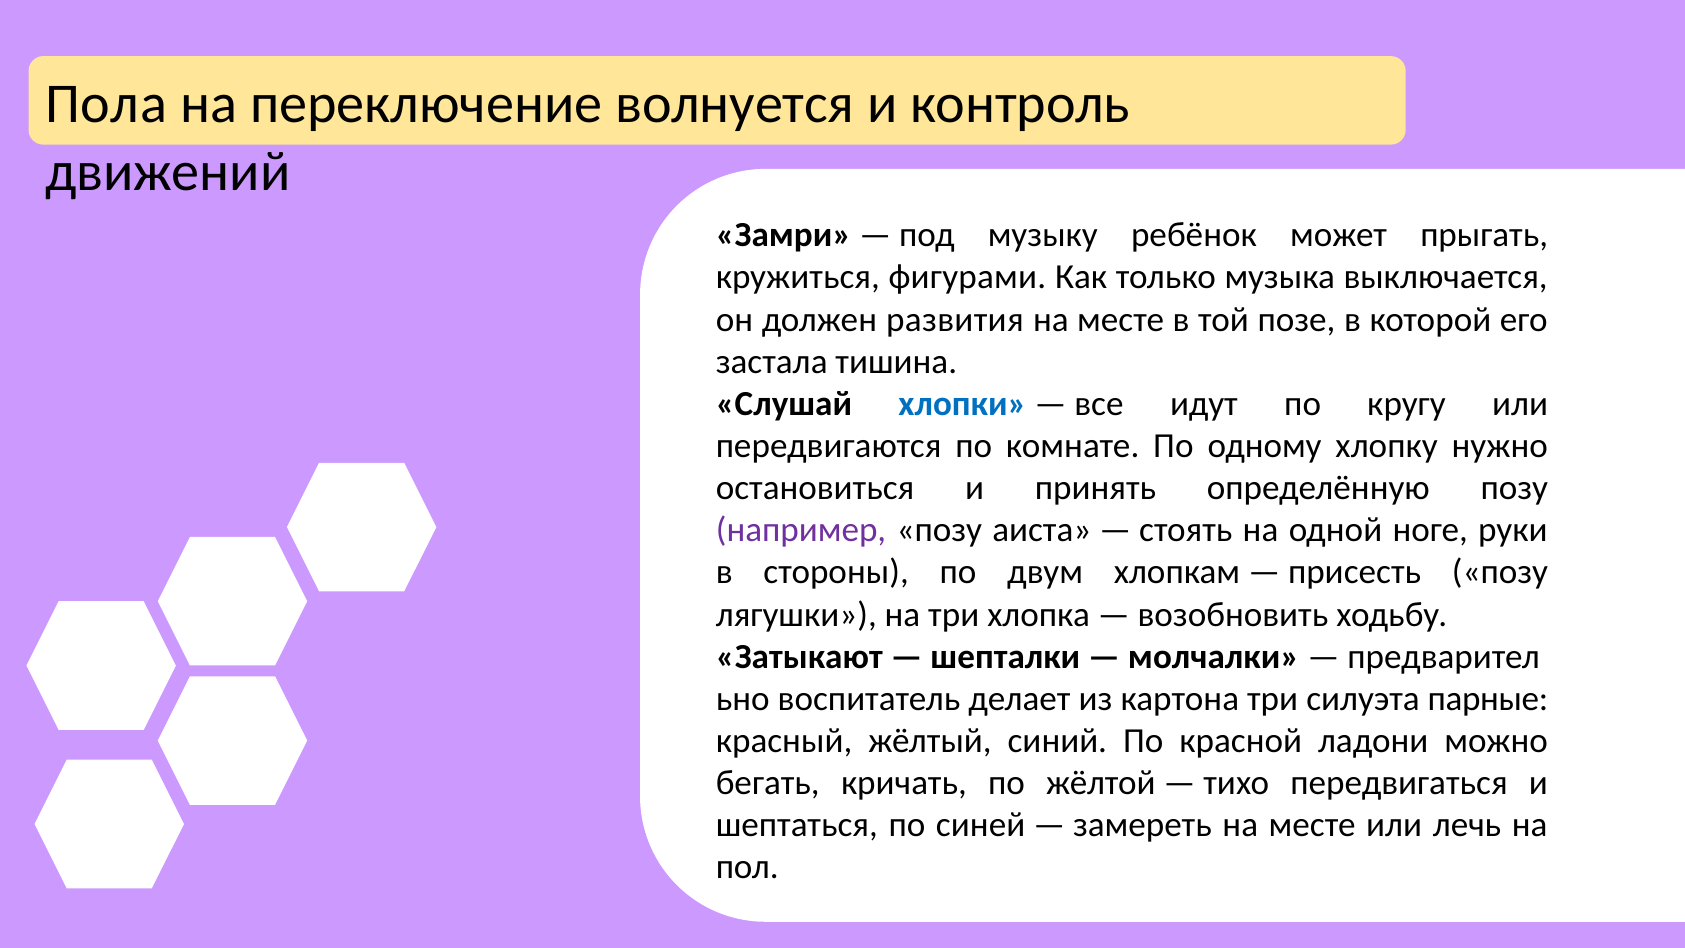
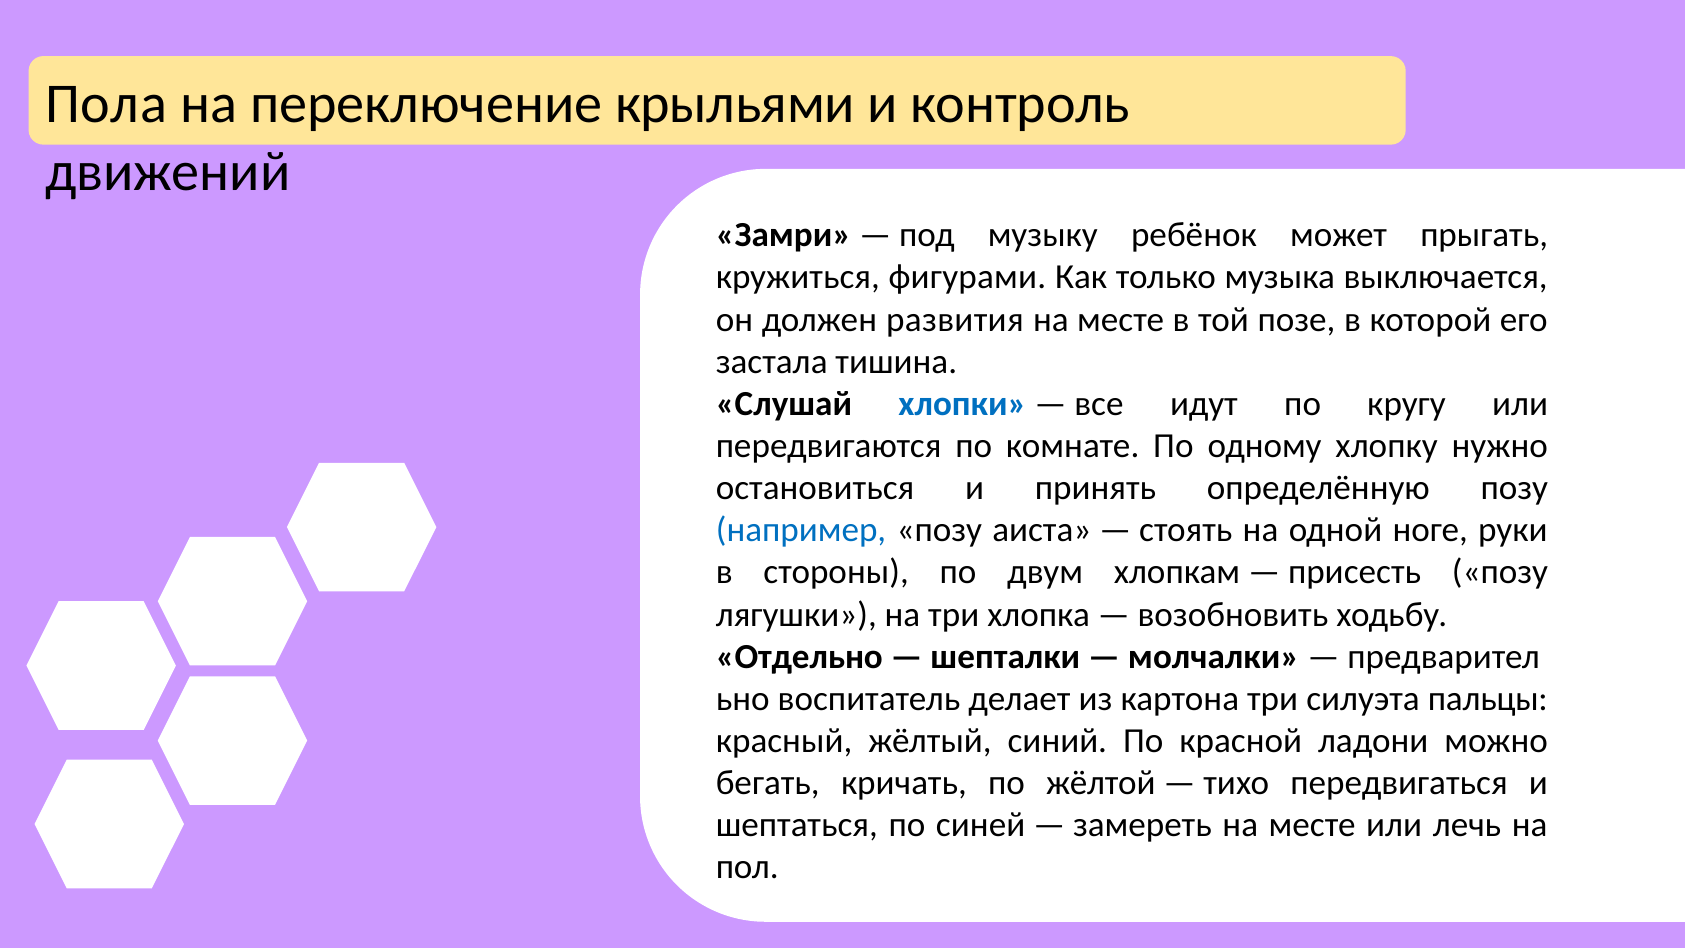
волнуется: волнуется -> крыльями (735, 104)
например colour: purple -> blue (801, 530)
Затыкают: Затыкают -> Отдельно (799, 656)
парные: парные -> пальцы (1488, 699)
